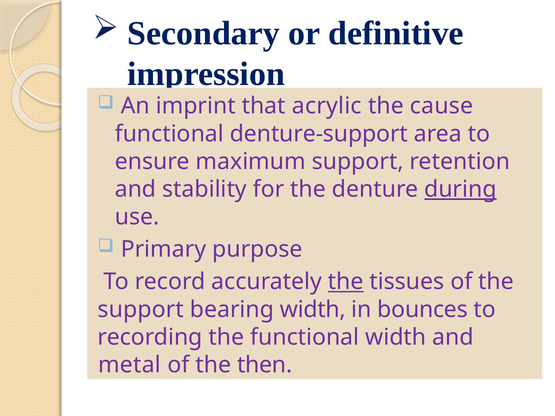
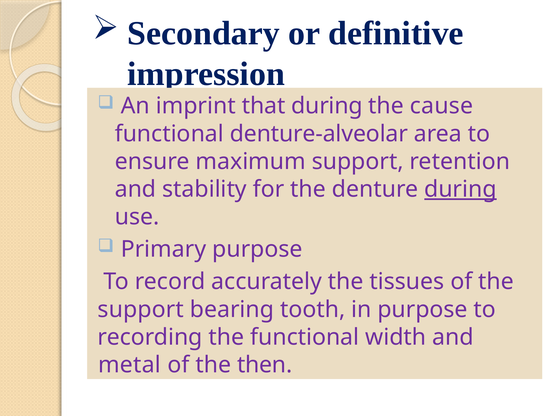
that acrylic: acrylic -> during (327, 106)
denture-support: denture-support -> denture-alveolar (319, 134)
the underline: present -> none (346, 282)
bearing width: width -> tooth (313, 310)
in bounces: bounces -> purpose (422, 310)
